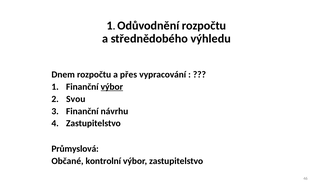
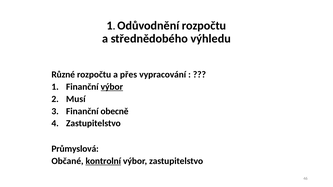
Dnem: Dnem -> Různé (63, 75)
Svou: Svou -> Musí (76, 99)
návrhu: návrhu -> obecně (115, 111)
kontrolní underline: none -> present (103, 161)
